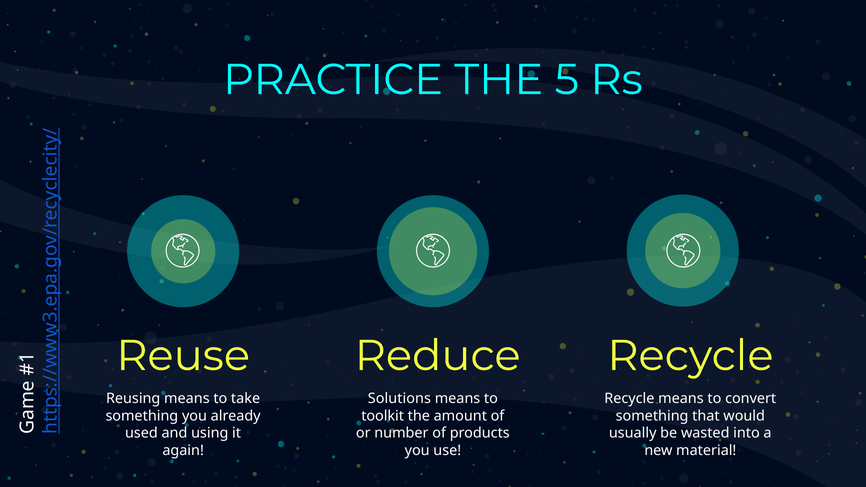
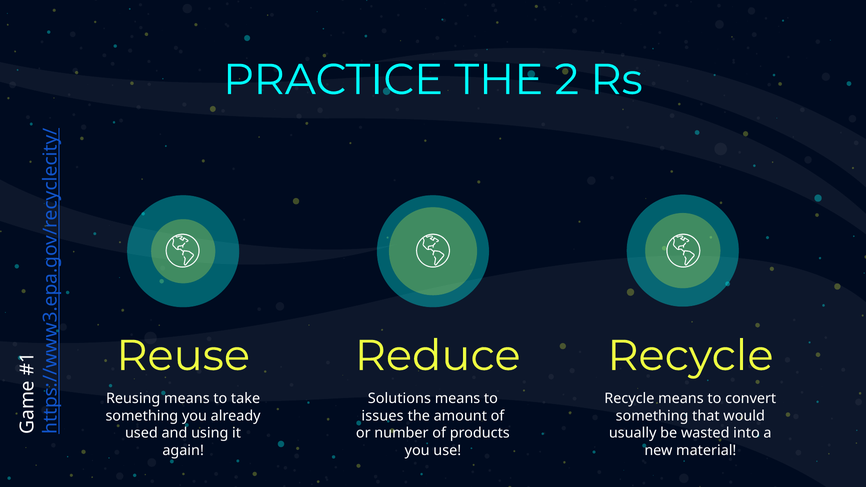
5: 5 -> 2 (567, 80)
toolkit: toolkit -> issues (383, 416)
